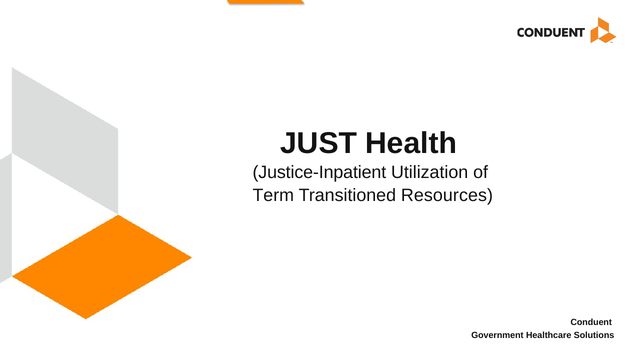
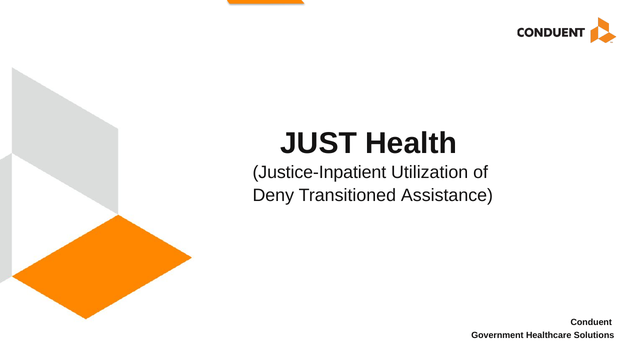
Term: Term -> Deny (273, 195)
Resources: Resources -> Assistance (447, 195)
